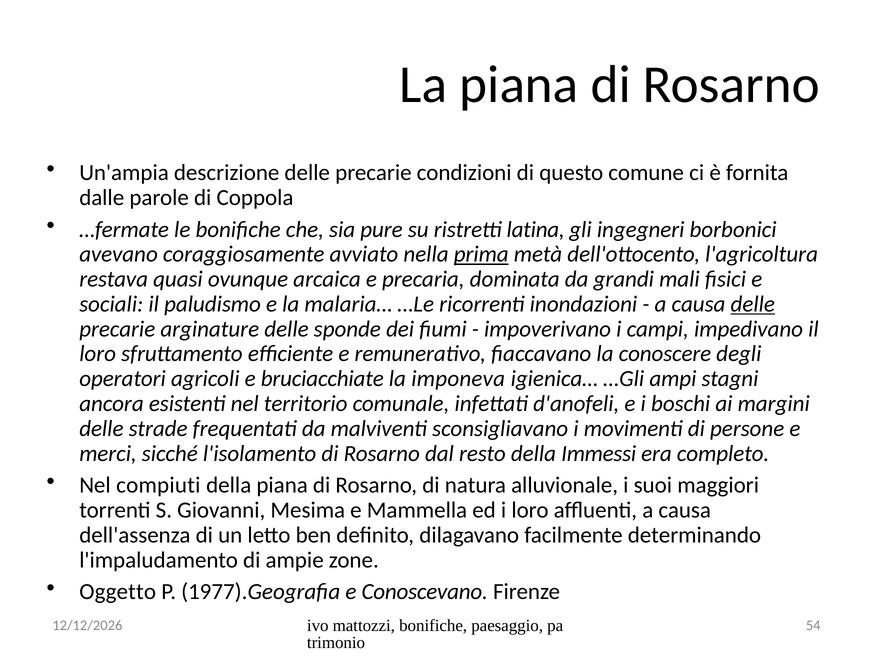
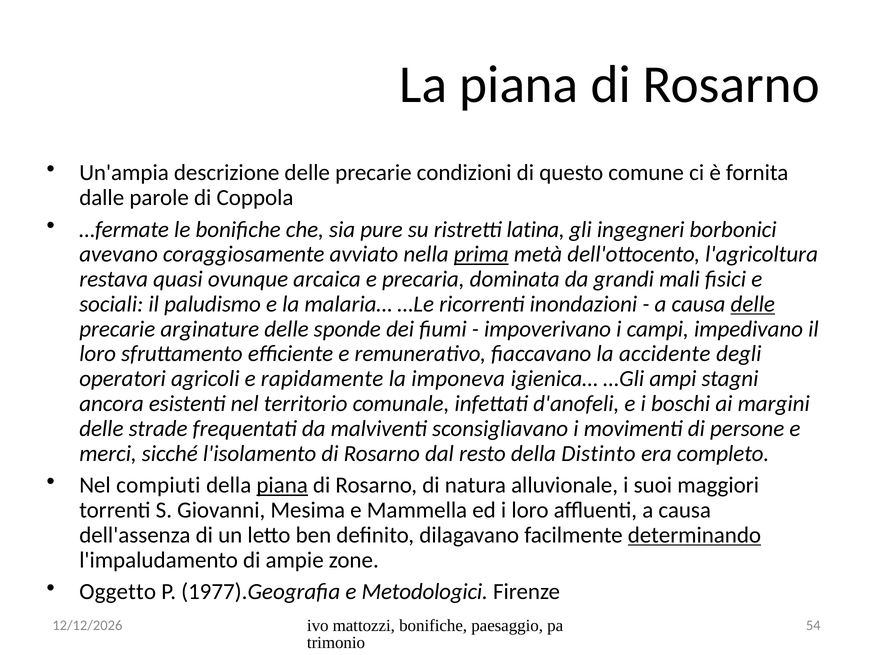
conoscere: conoscere -> accidente (665, 354)
bruciacchiate: bruciacchiate -> rapidamente (322, 379)
Immessi: Immessi -> Distinto (598, 453)
piana underline: none -> present (282, 485)
determinando underline: none -> present (694, 535)
Conoscevano: Conoscevano -> Metodologici (425, 592)
